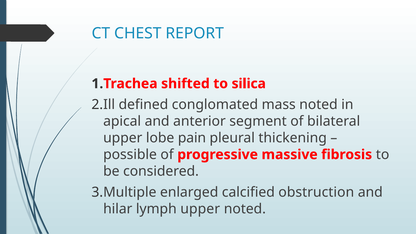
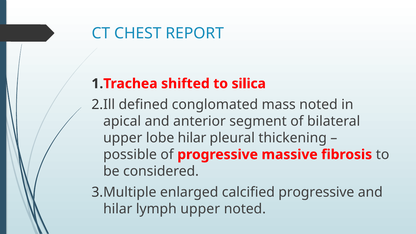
lobe pain: pain -> hilar (192, 138)
calcified obstruction: obstruction -> progressive (316, 192)
